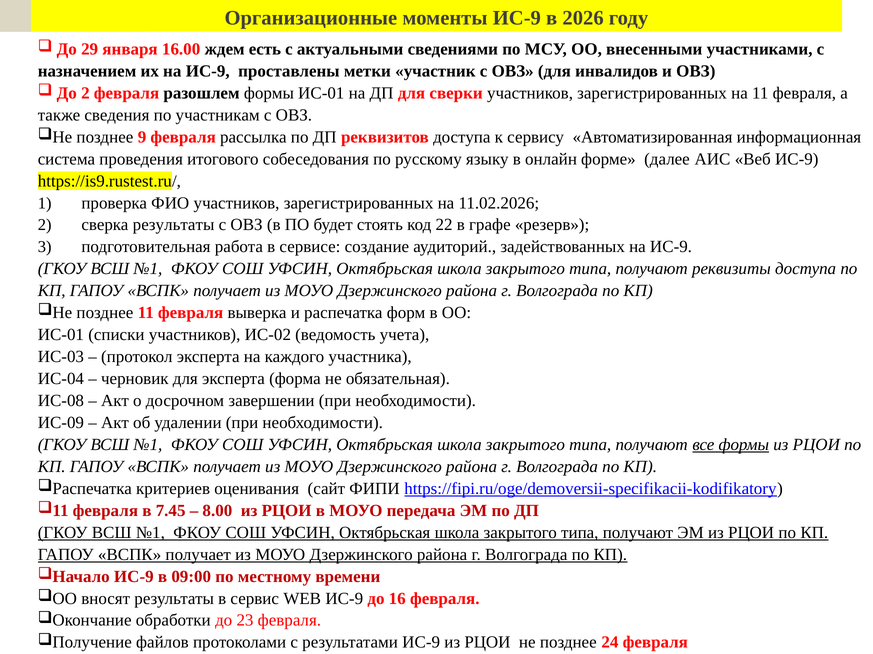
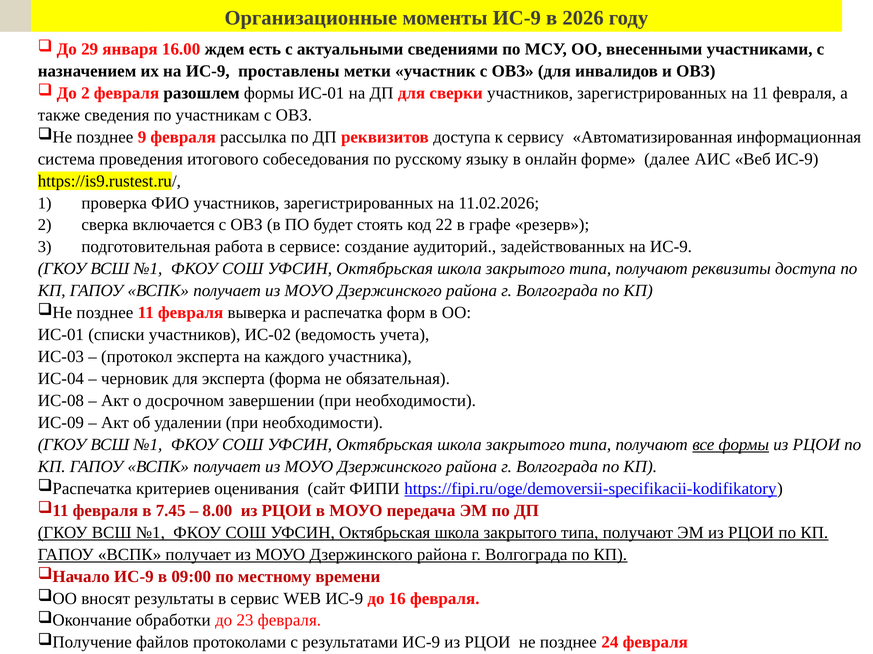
сверка результаты: результаты -> включается (174, 225)
